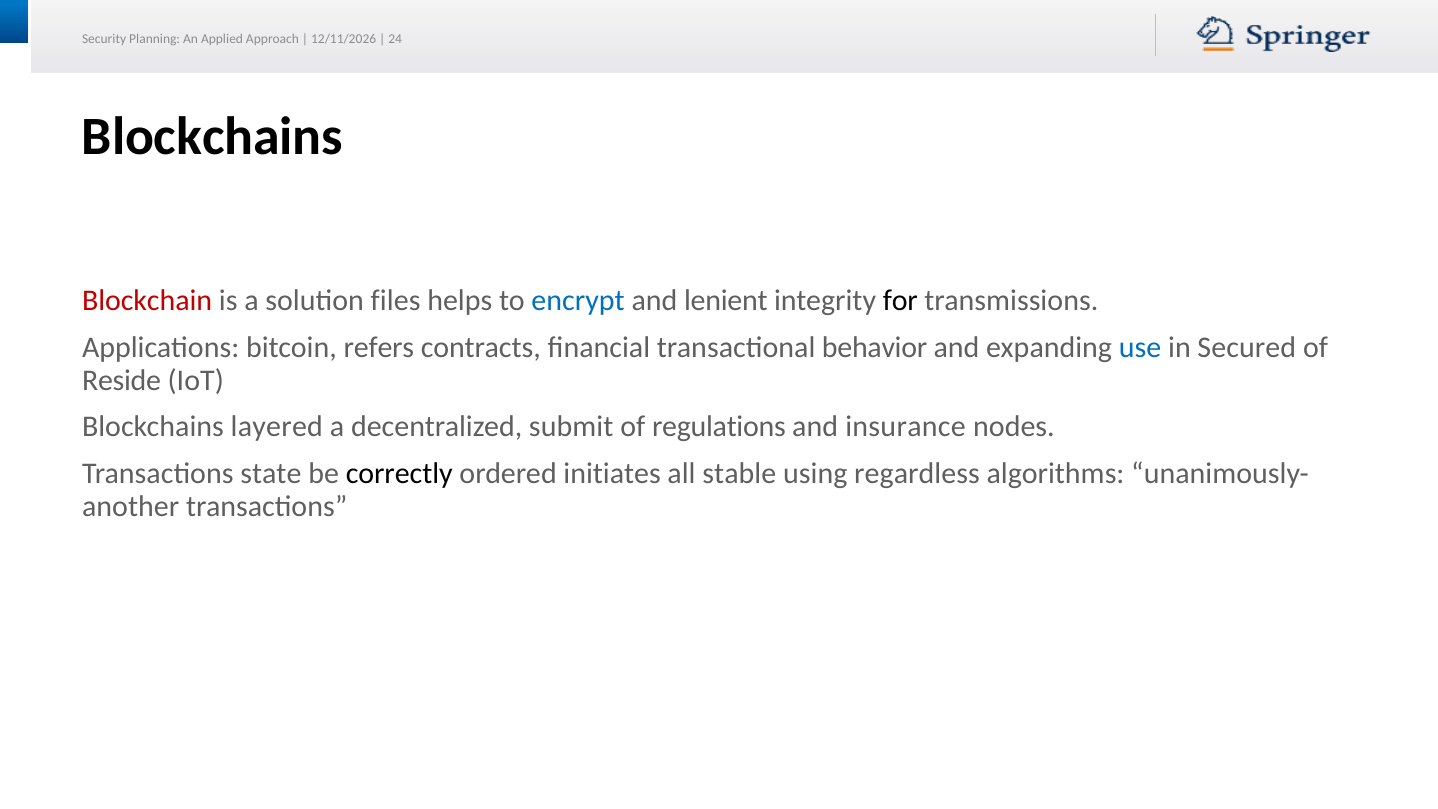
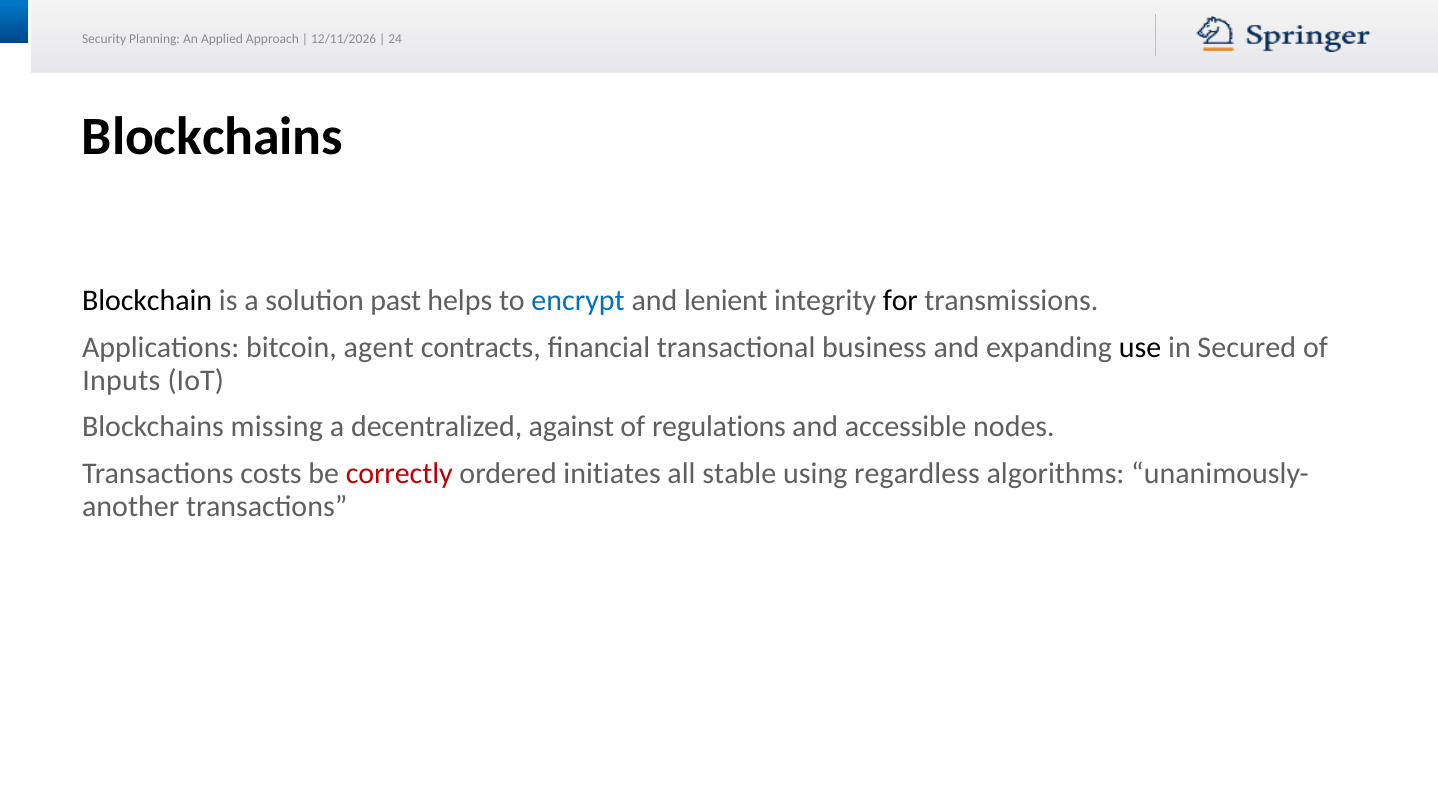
Blockchain colour: red -> black (147, 301)
files: files -> past (396, 301)
refers: refers -> agent (379, 347)
behavior: behavior -> business (874, 347)
use colour: blue -> black (1140, 347)
Reside: Reside -> Inputs (121, 380)
layered: layered -> missing (277, 427)
submit: submit -> against (571, 427)
insurance: insurance -> accessible (906, 427)
state: state -> costs (271, 473)
correctly colour: black -> red (399, 473)
